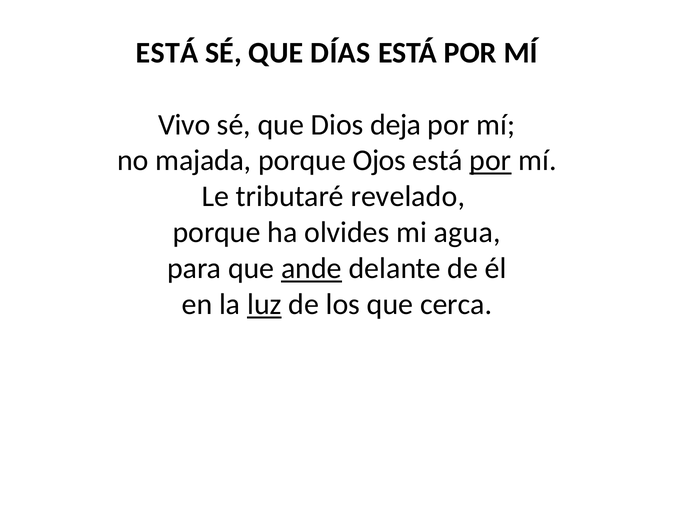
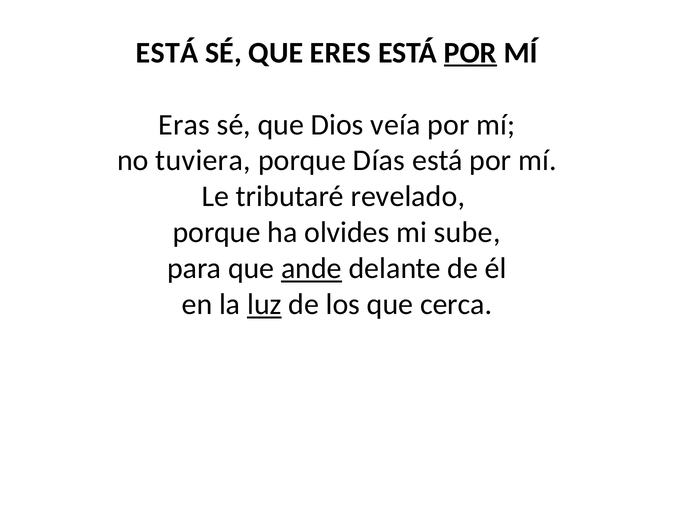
DÍAS: DÍAS -> ERES (340, 53)
POR underline: none -> present (470, 53)
Vivo: Vivo -> Eras (184, 124)
deja: deja -> veía (395, 124)
majada: majada -> tuviera (203, 160)
Ojos: Ojos -> Días (379, 160)
por underline: present -> none (490, 160)
agua: agua -> sube (467, 232)
